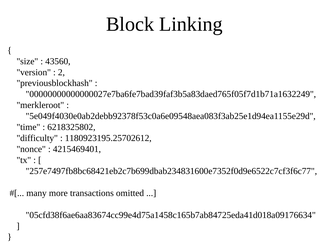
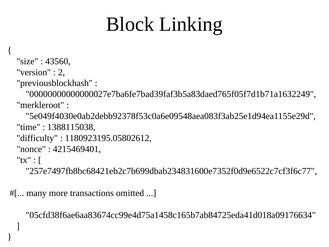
6218325802: 6218325802 -> 1388115038 (71, 127)
1180923195.25702612: 1180923195.25702612 -> 1180923195.05802612 (108, 138)
